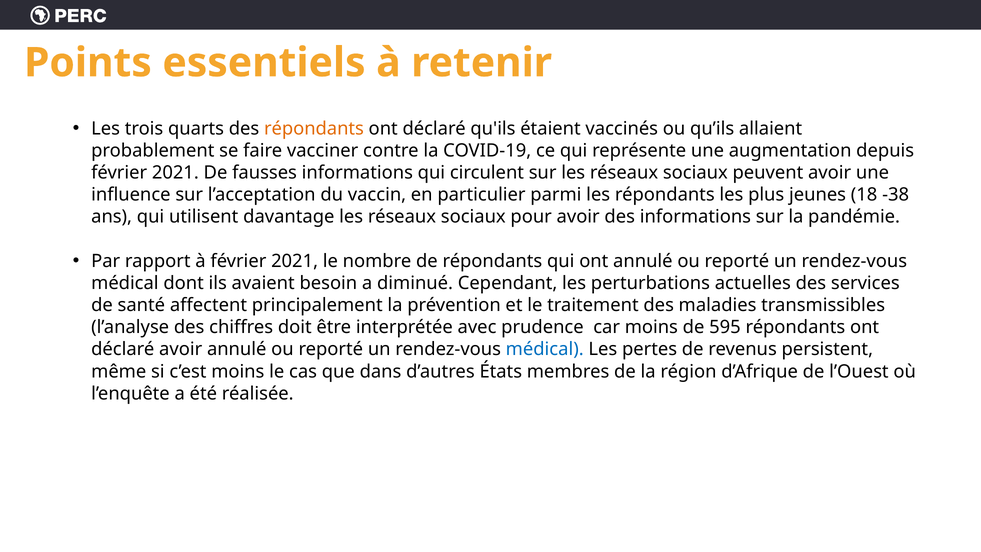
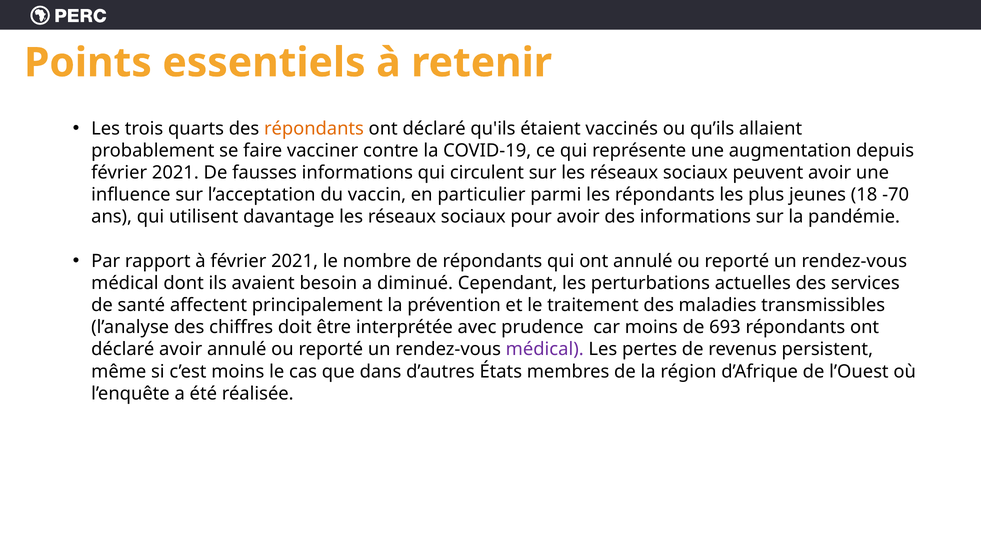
-38: -38 -> -70 (896, 195)
595: 595 -> 693 (725, 327)
médical colour: blue -> purple (545, 349)
